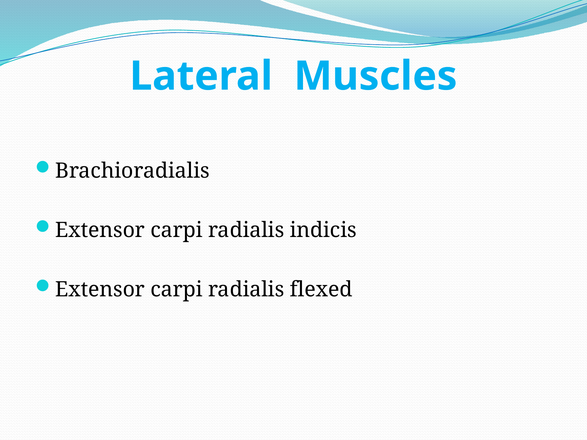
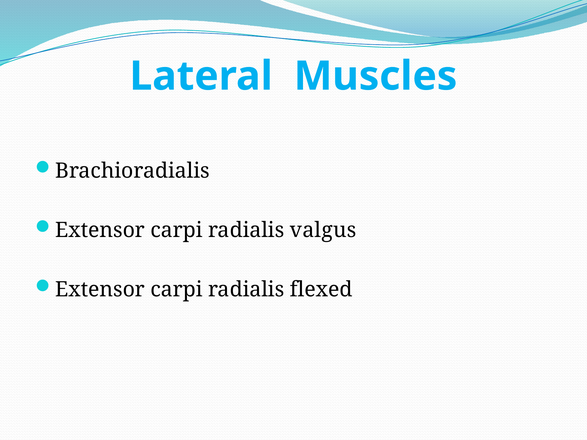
indicis: indicis -> valgus (323, 230)
